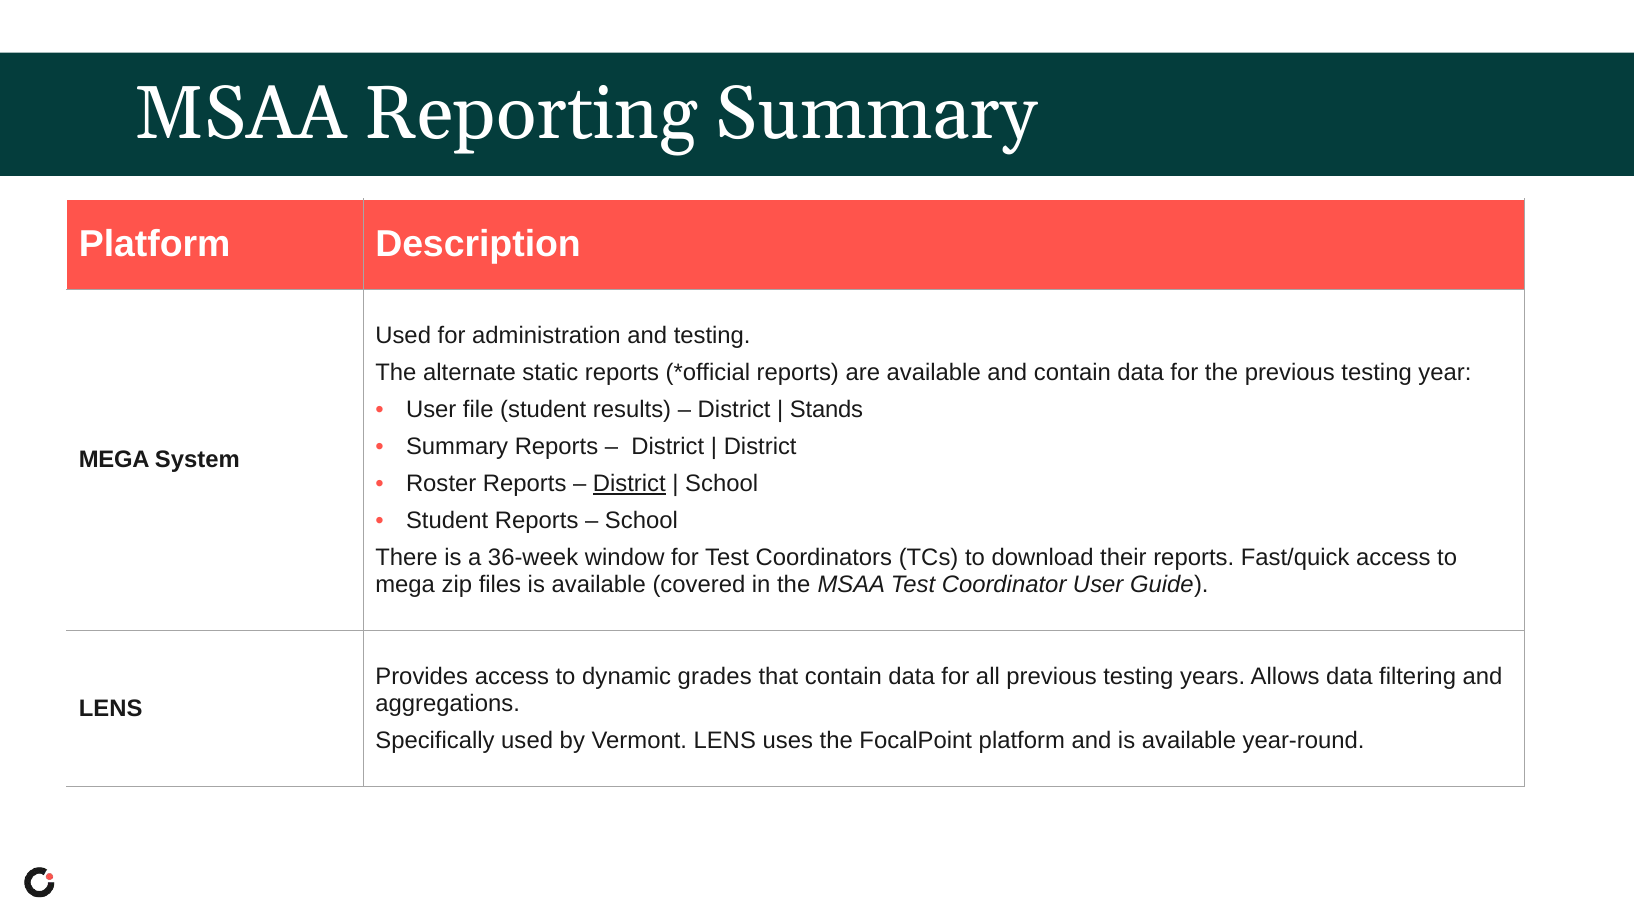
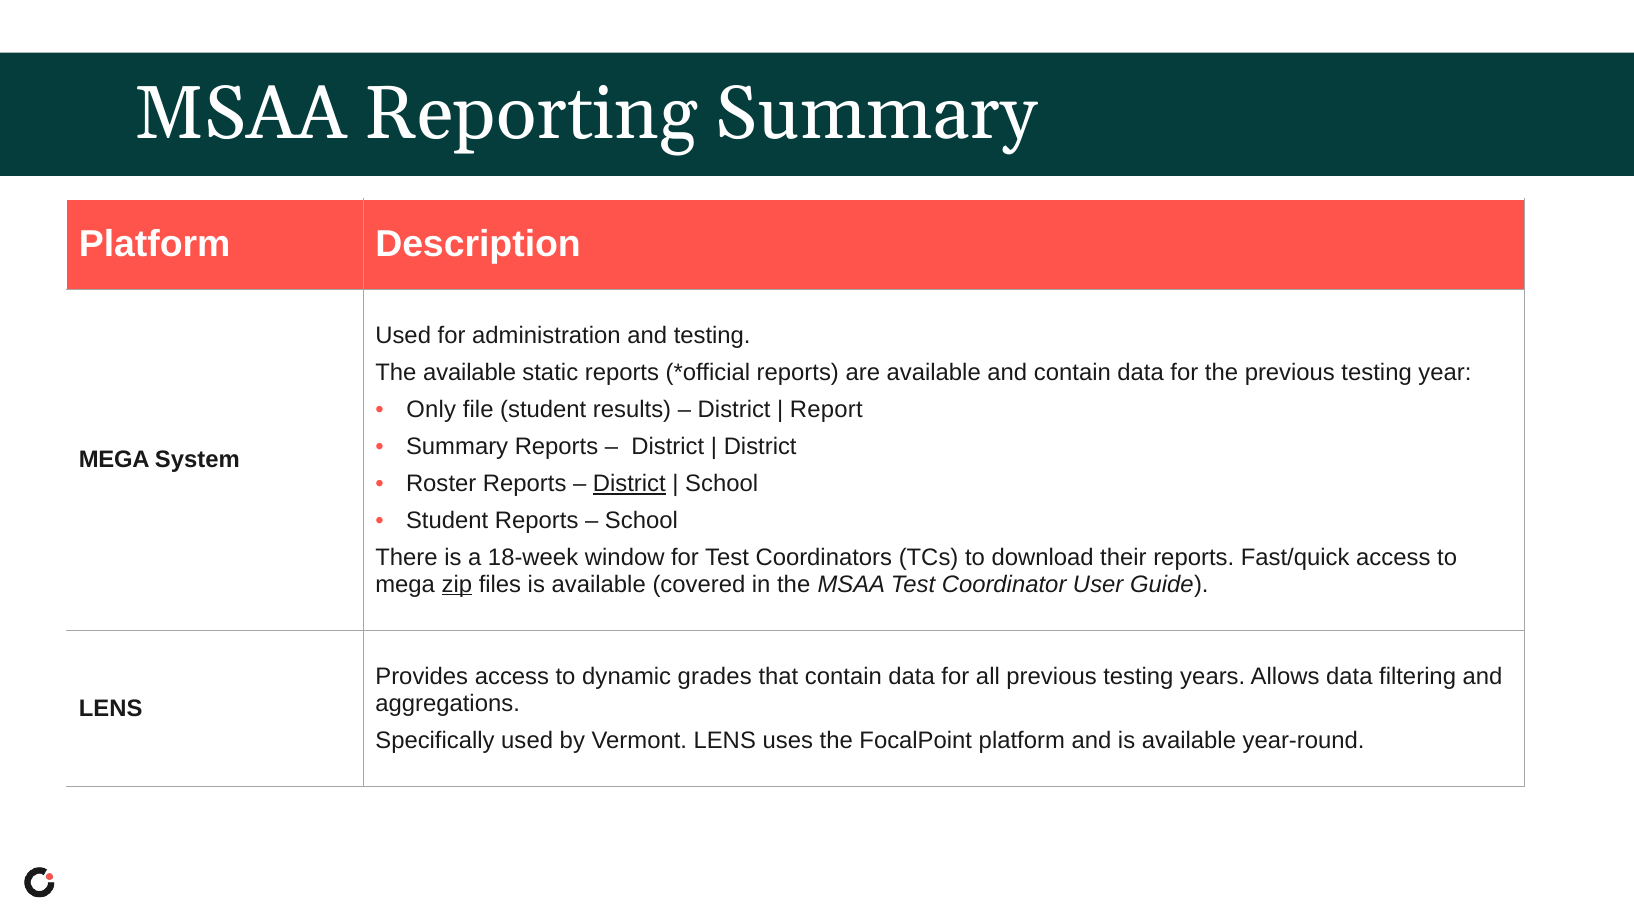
The alternate: alternate -> available (470, 373)
User: User -> Only (431, 410)
Stands: Stands -> Report (826, 410)
36-week: 36-week -> 18-week (533, 558)
zip underline: none -> present (457, 585)
